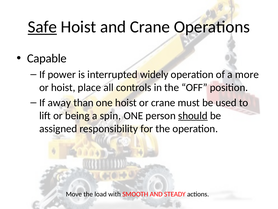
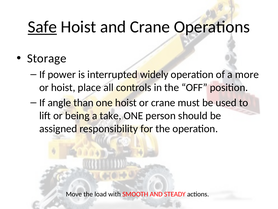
Capable: Capable -> Storage (47, 58)
away: away -> angle (59, 102)
spin: spin -> take (110, 115)
should underline: present -> none (193, 115)
